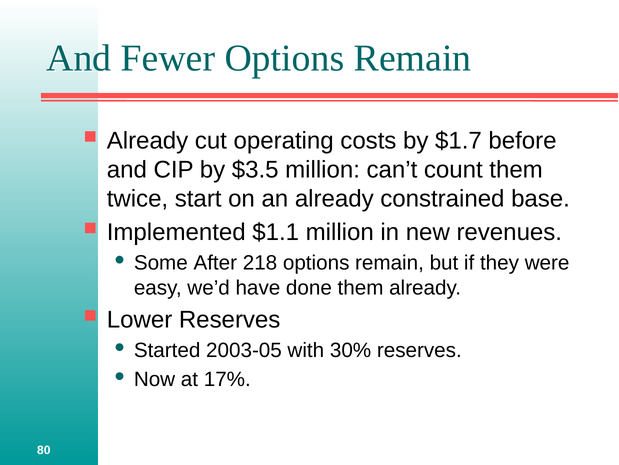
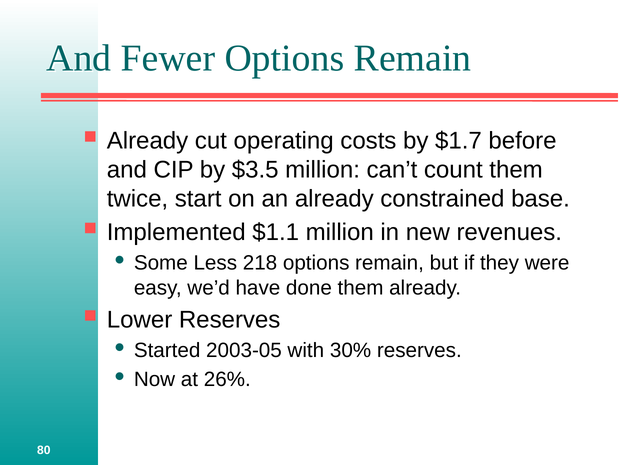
After: After -> Less (215, 263)
17%: 17% -> 26% (227, 379)
